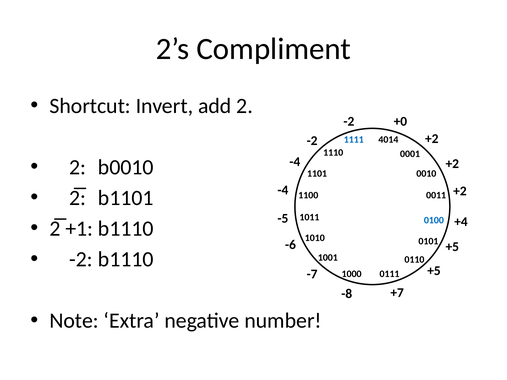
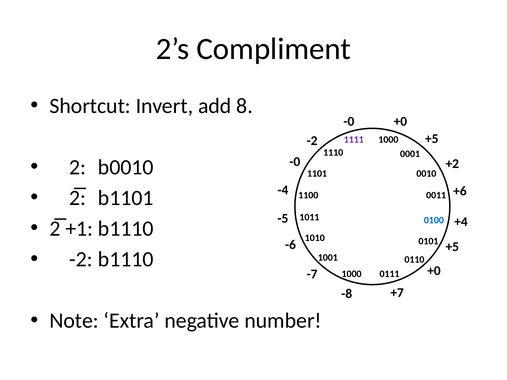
add 2: 2 -> 8 (245, 106)
-2: -2 -> -0 (349, 121)
+2: +2 -> +5 (432, 139)
1111 colour: blue -> purple (354, 140)
4014: 4014 -> 1000 (388, 140)
-4: -4 -> -0 (295, 162)
+2: +2 -> +6 (460, 191)
+5: +5 -> +0 (434, 271)
